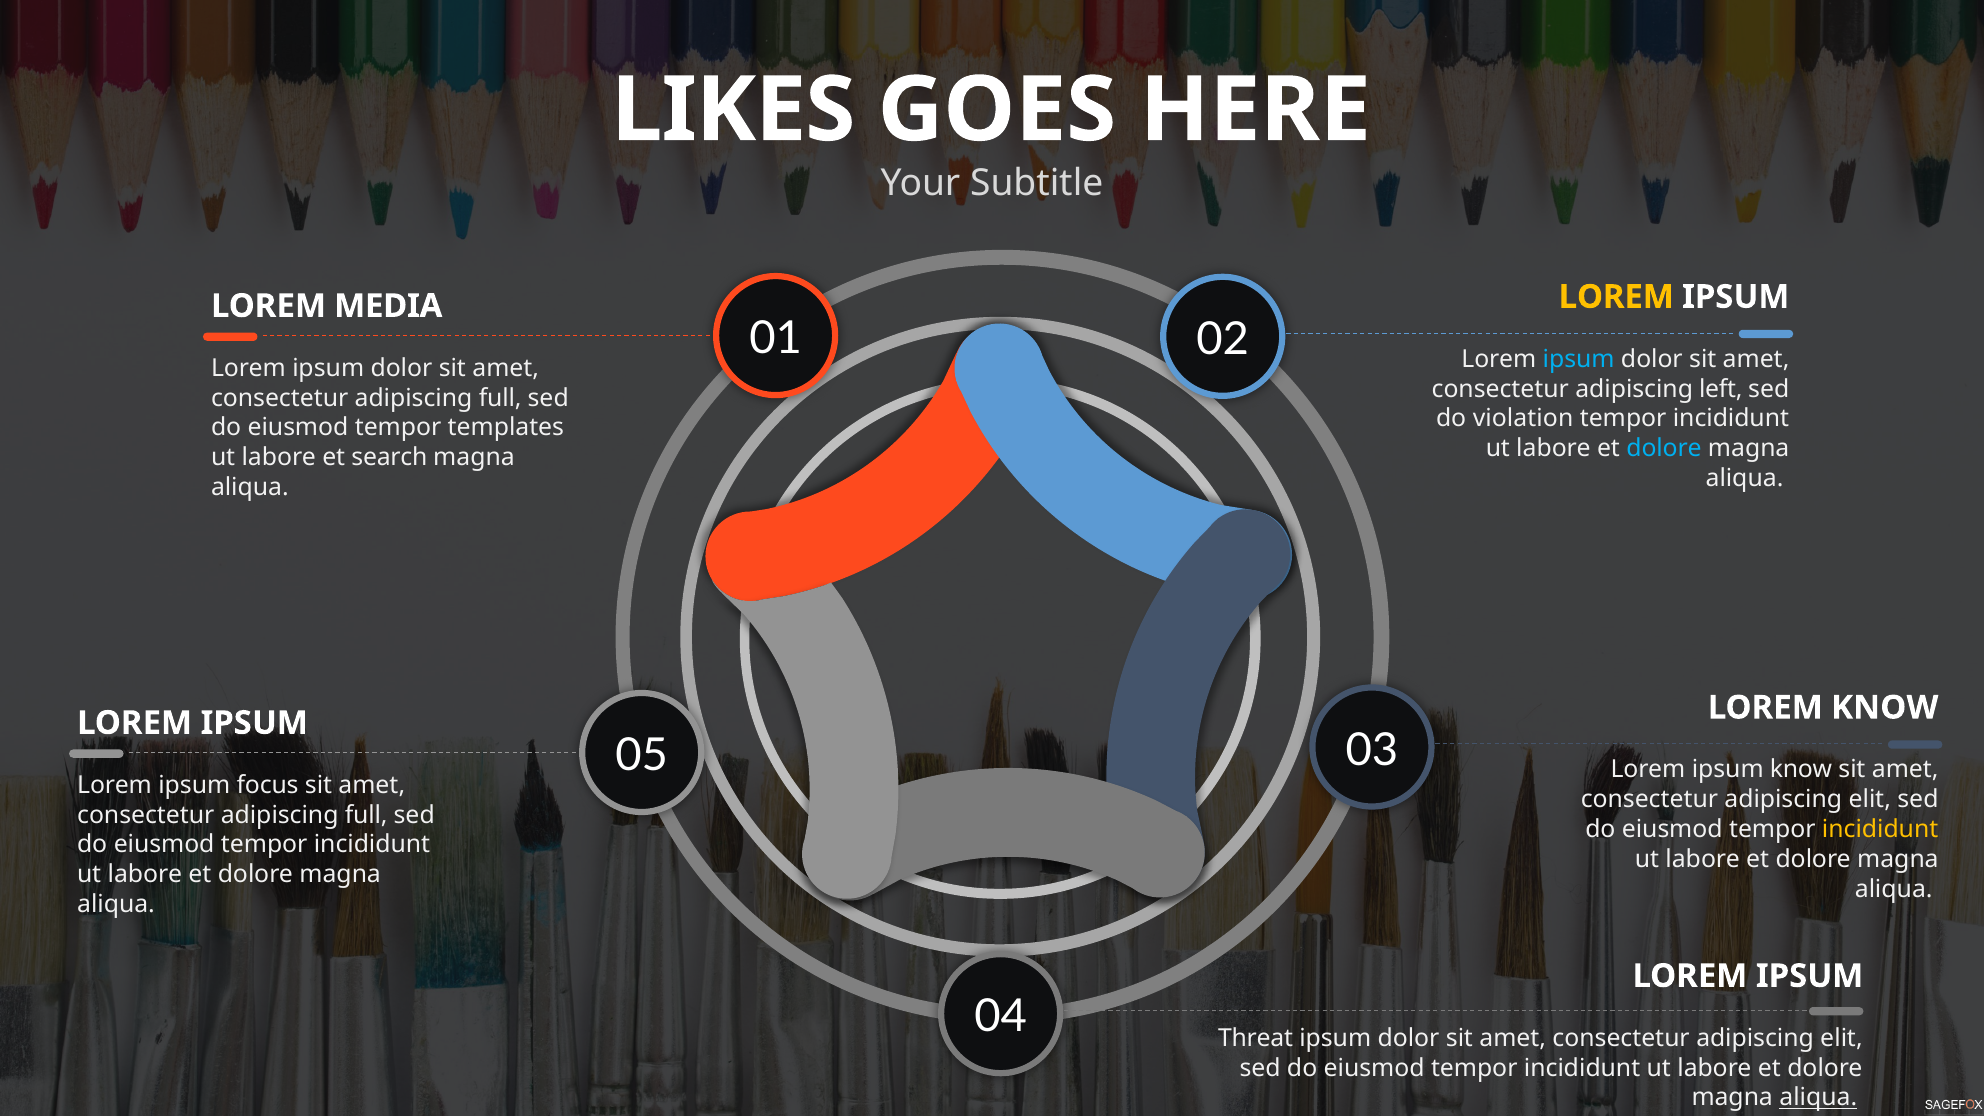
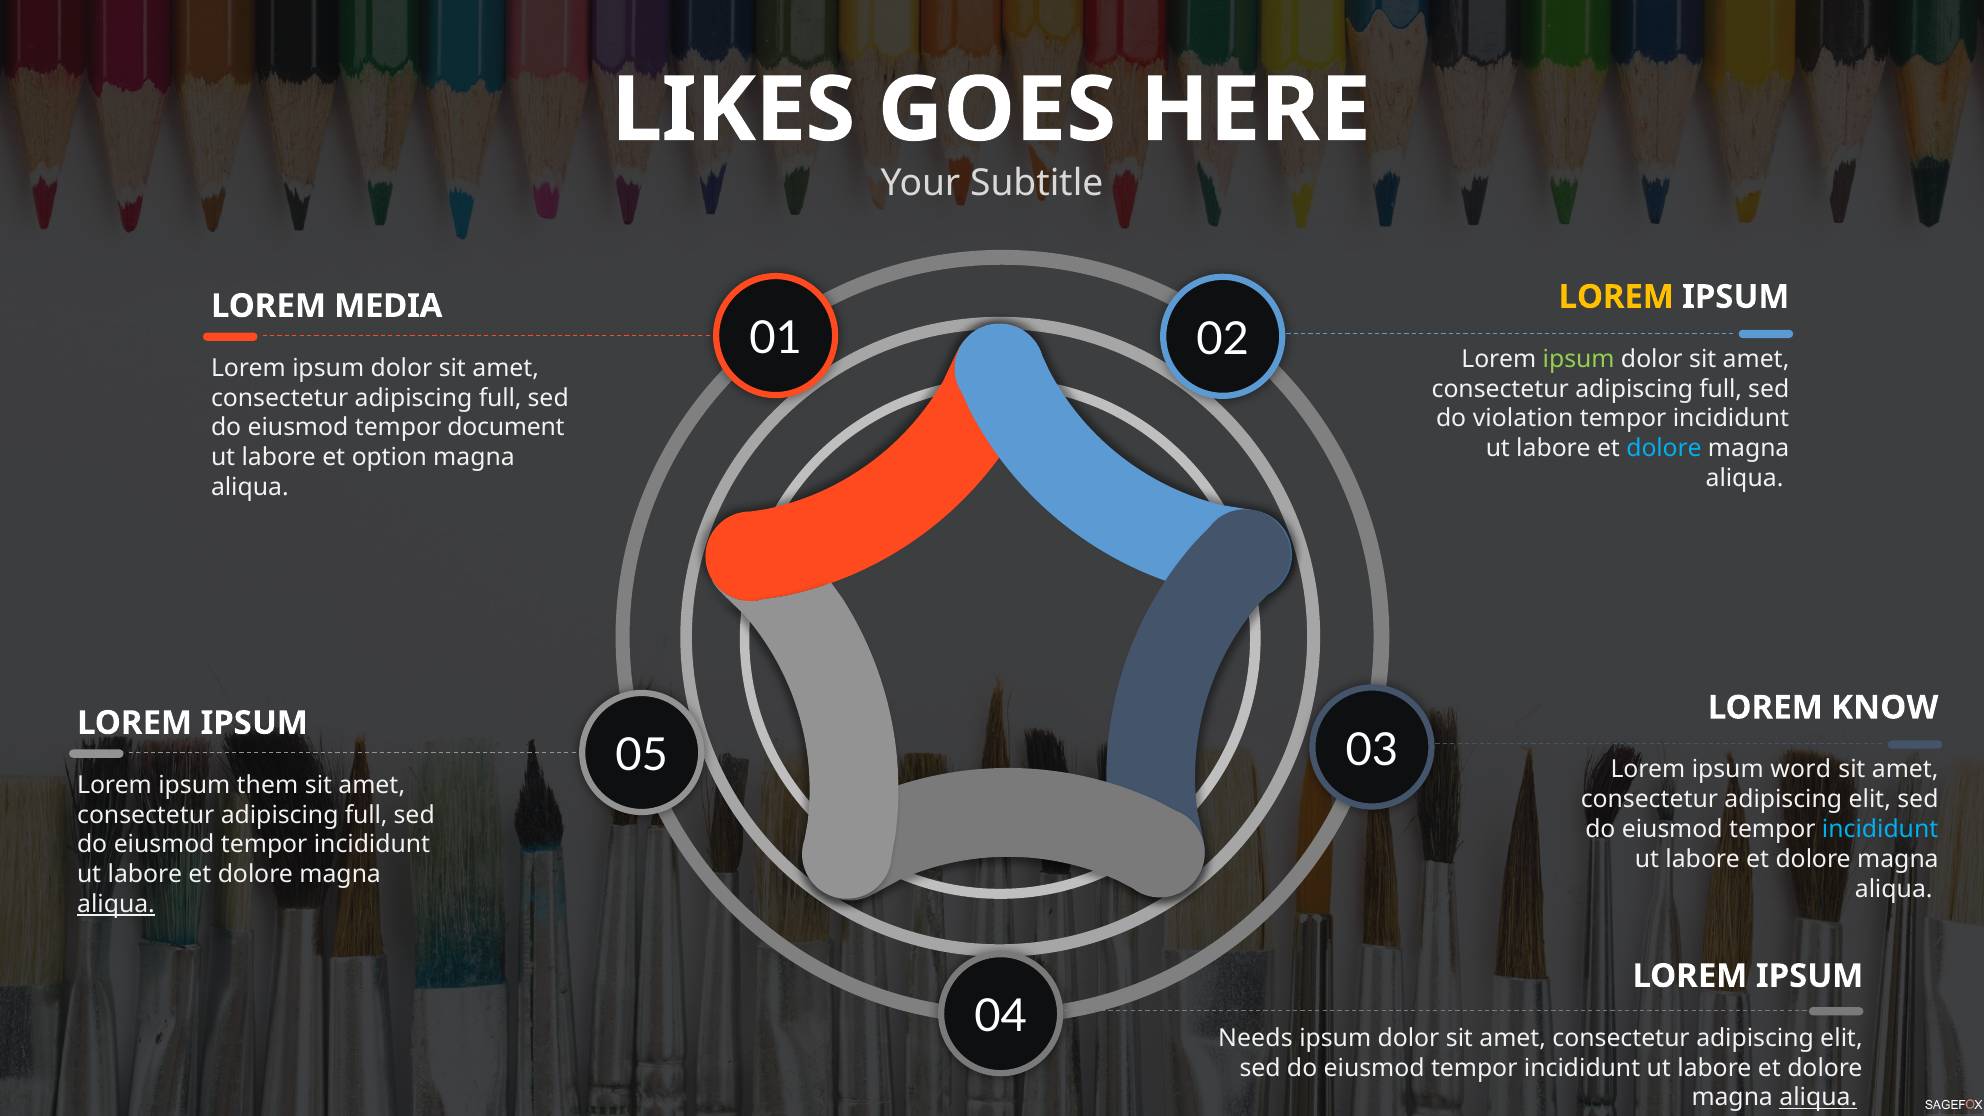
ipsum colour: light blue -> light green (1579, 359)
left: left -> full (1721, 389)
templates: templates -> document (506, 428)
search: search -> option (389, 457)
ipsum know: know -> word (1801, 770)
focus: focus -> them (267, 785)
incididunt colour: yellow -> light blue (1880, 829)
aliqua underline: none -> present (116, 904)
Threat: Threat -> Needs (1255, 1038)
